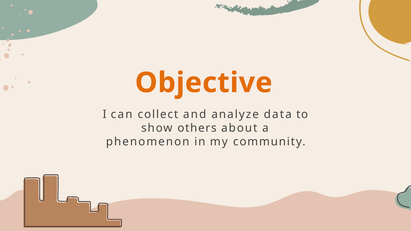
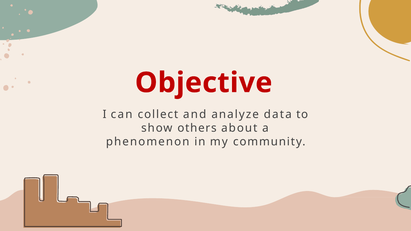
Objective colour: orange -> red (204, 83)
